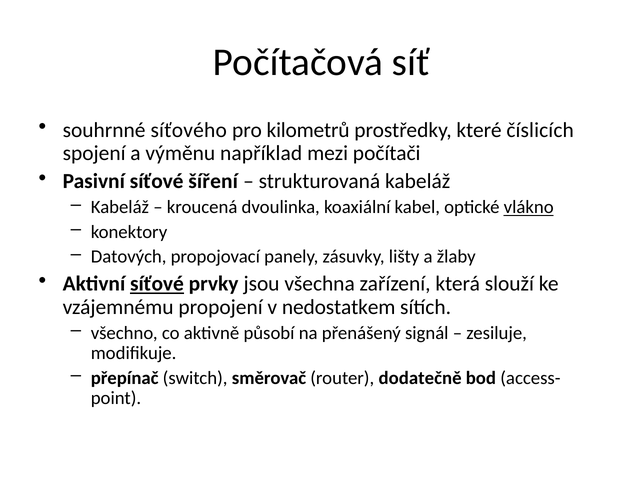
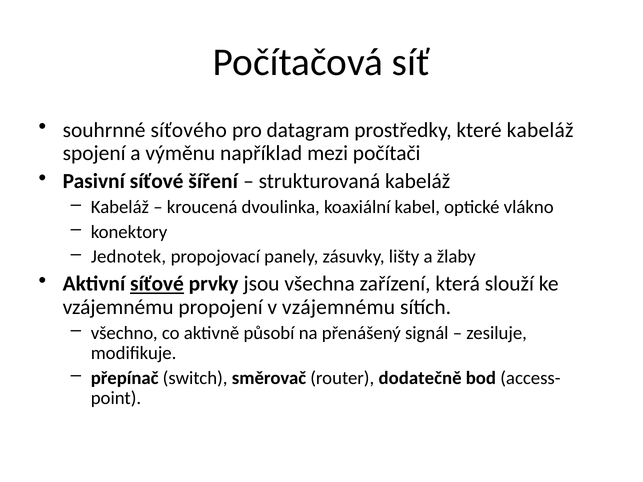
kilometrů: kilometrů -> datagram (308, 130)
které číslicích: číslicích -> kabeláž (540, 130)
vlákno underline: present -> none (529, 207)
Datových: Datových -> Jednotek (129, 257)
v nedostatkem: nedostatkem -> vzájemnému (339, 307)
